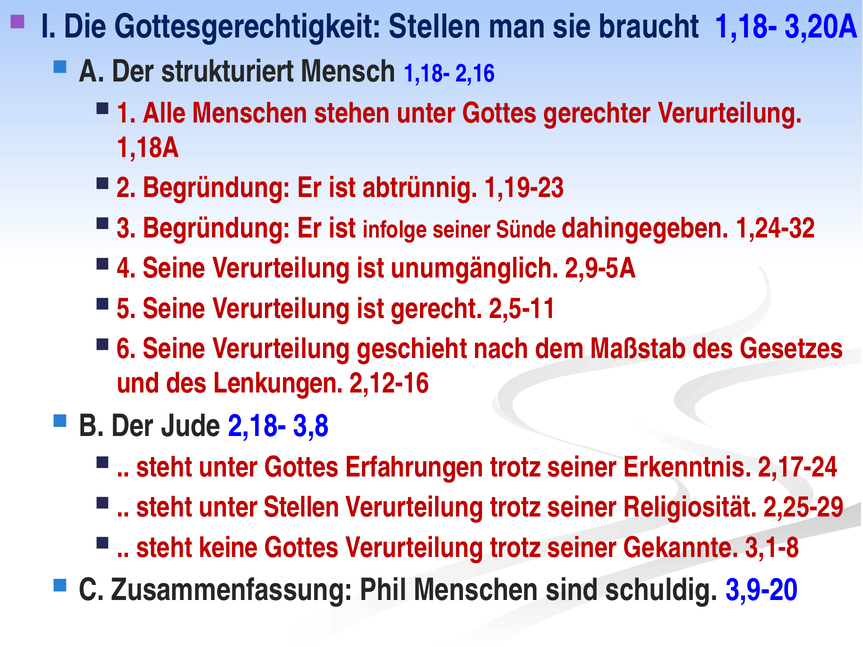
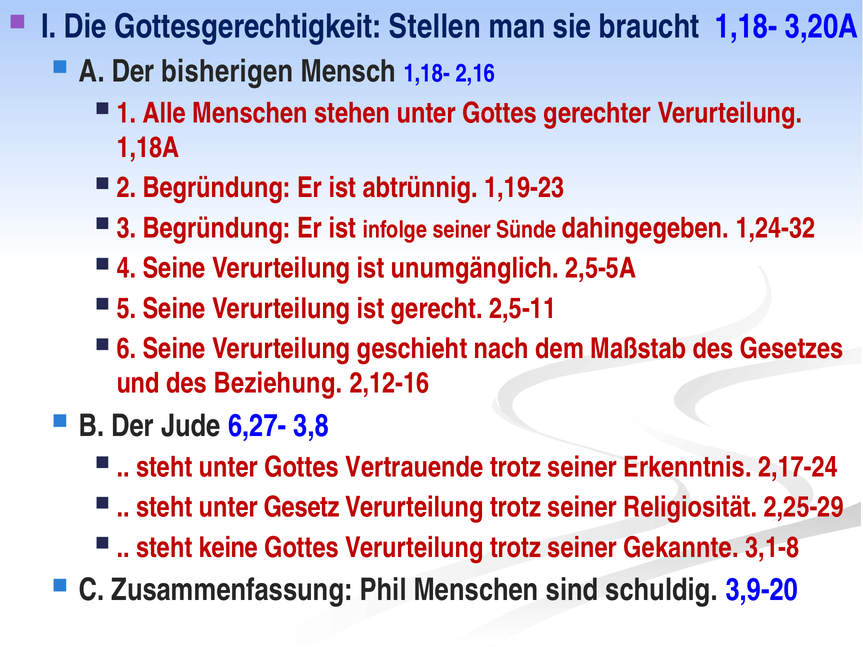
strukturiert: strukturiert -> bisherigen (227, 72)
2,9-5A: 2,9-5A -> 2,5-5A (601, 269)
Lenkungen: Lenkungen -> Beziehung (278, 384)
2,18-: 2,18- -> 6,27- (257, 426)
Erfahrungen: Erfahrungen -> Vertrauende (414, 467)
unter Stellen: Stellen -> Gesetz (302, 508)
